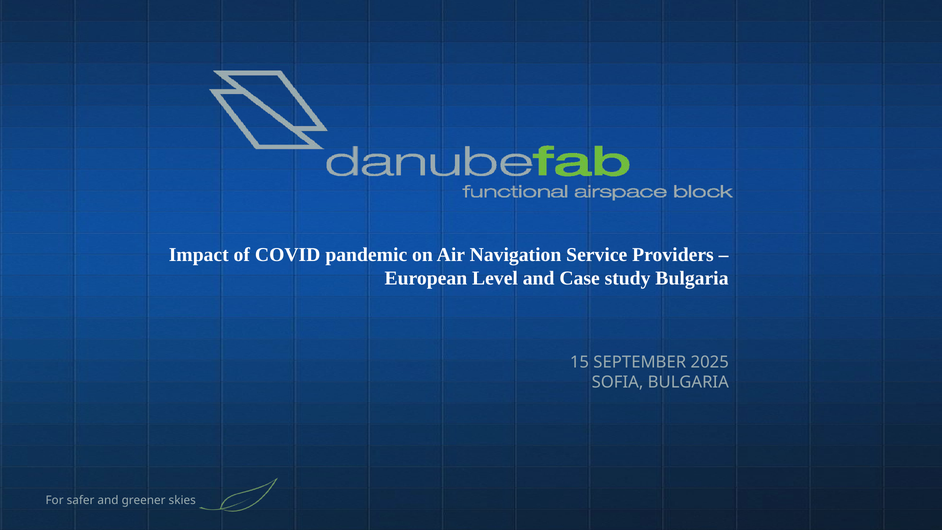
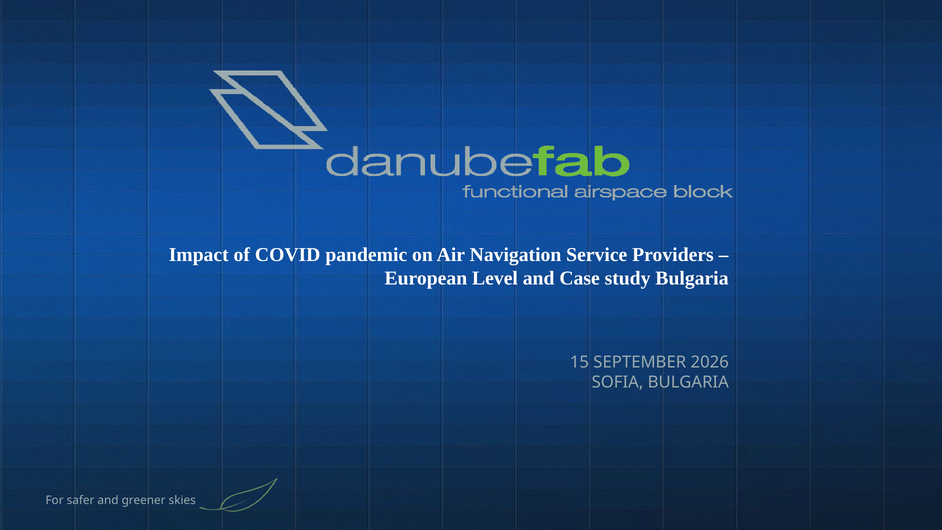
2025: 2025 -> 2026 (710, 362)
